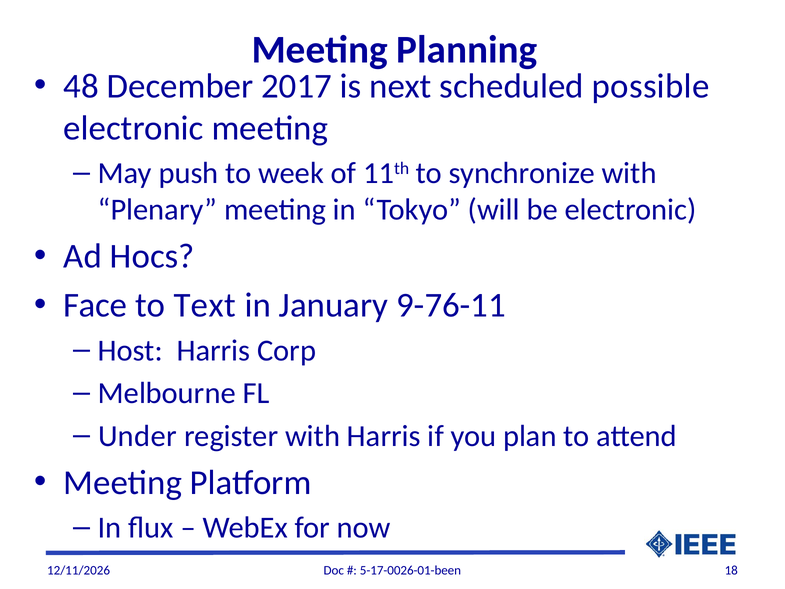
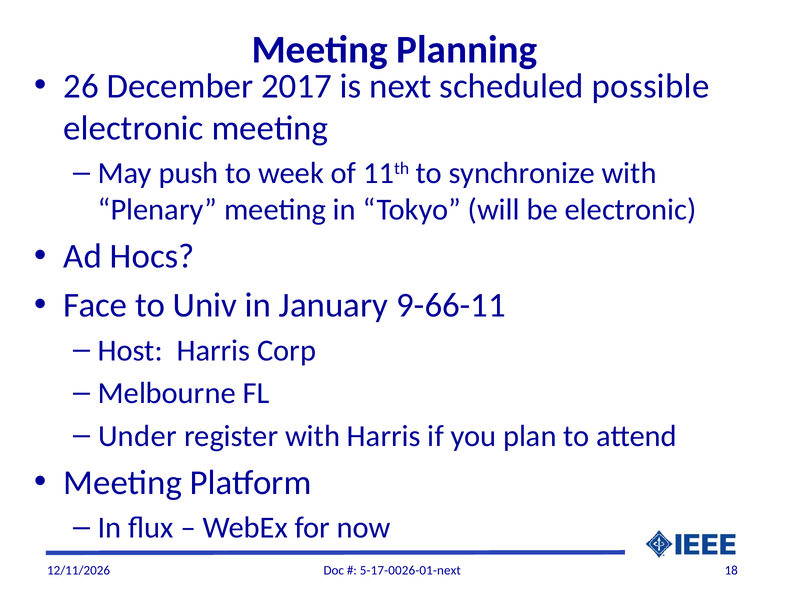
48: 48 -> 26 (81, 86)
Text: Text -> Univ (205, 305)
9-76-11: 9-76-11 -> 9-66-11 (451, 305)
5-17-0026-01-been: 5-17-0026-01-been -> 5-17-0026-01-next (410, 570)
